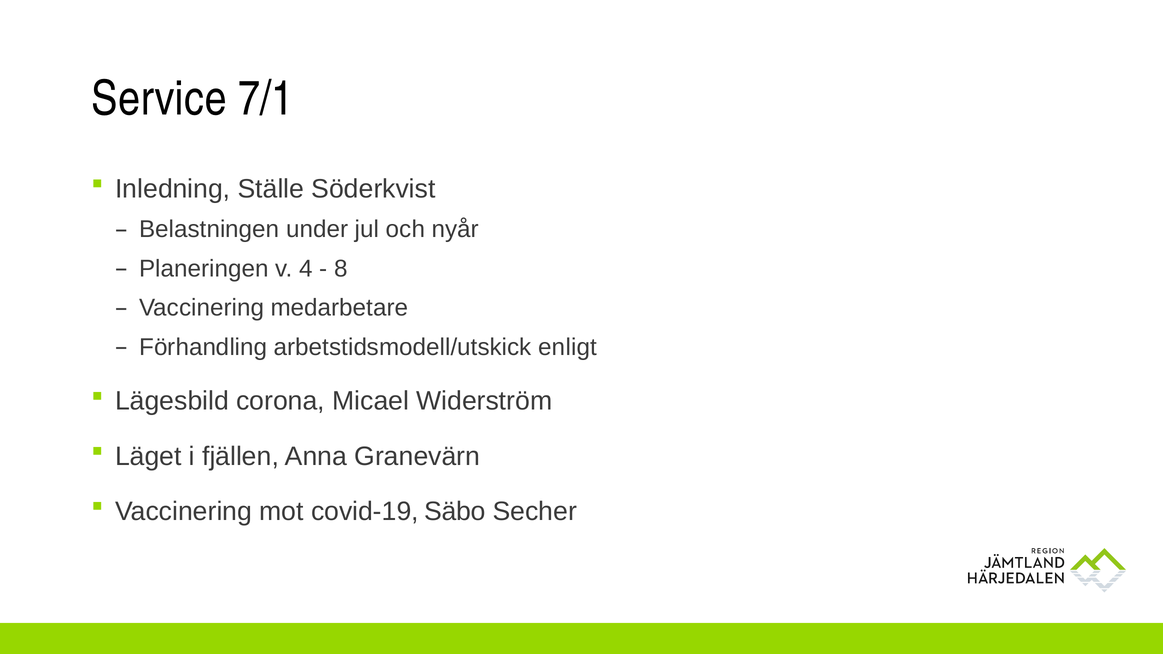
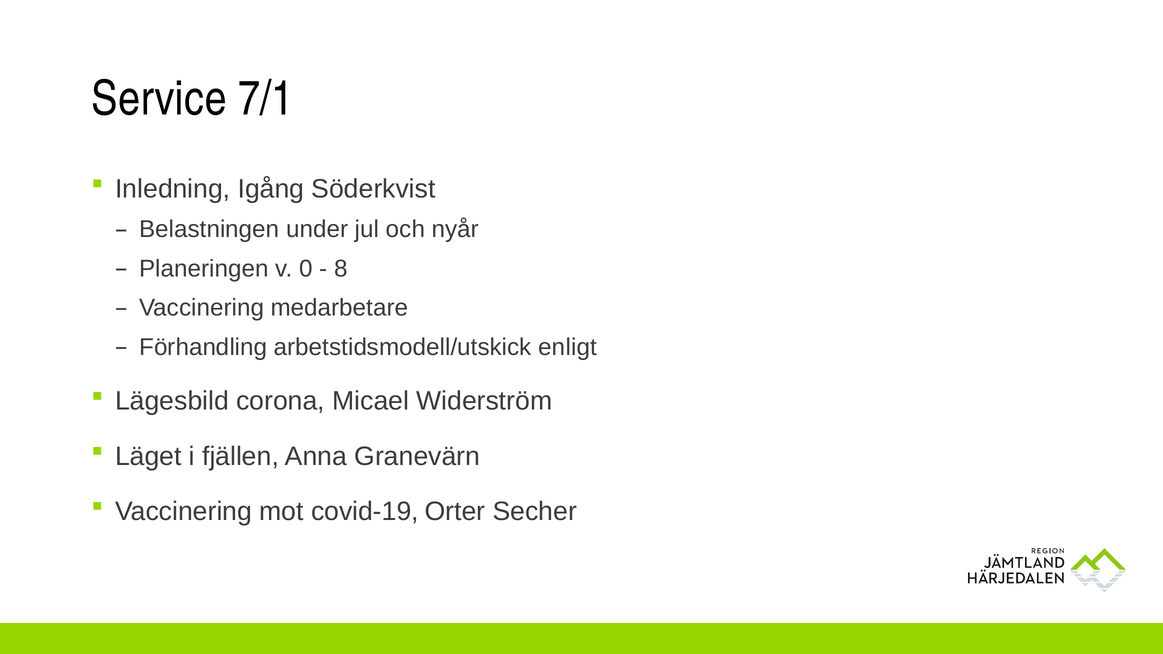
Ställe: Ställe -> Igång (271, 189)
4: 4 -> 0 (306, 269)
Säbo: Säbo -> Orter (455, 512)
